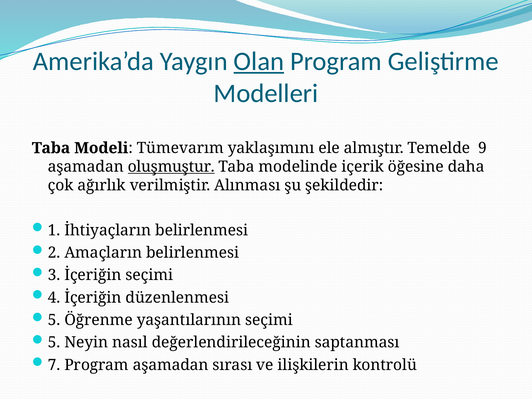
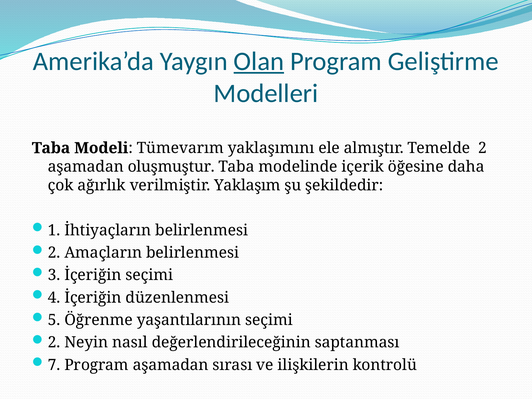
Temelde 9: 9 -> 2 (483, 148)
oluşmuştur underline: present -> none (171, 167)
Alınması: Alınması -> Yaklaşım (247, 185)
5: 5 -> 2 (54, 342)
